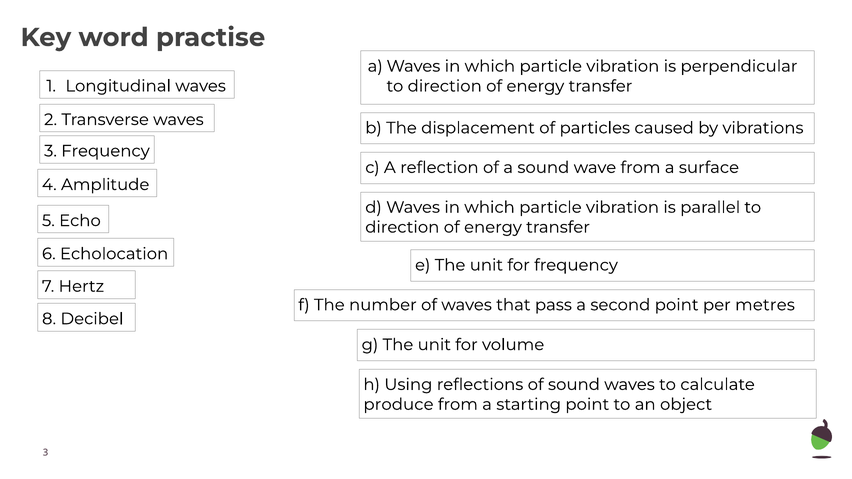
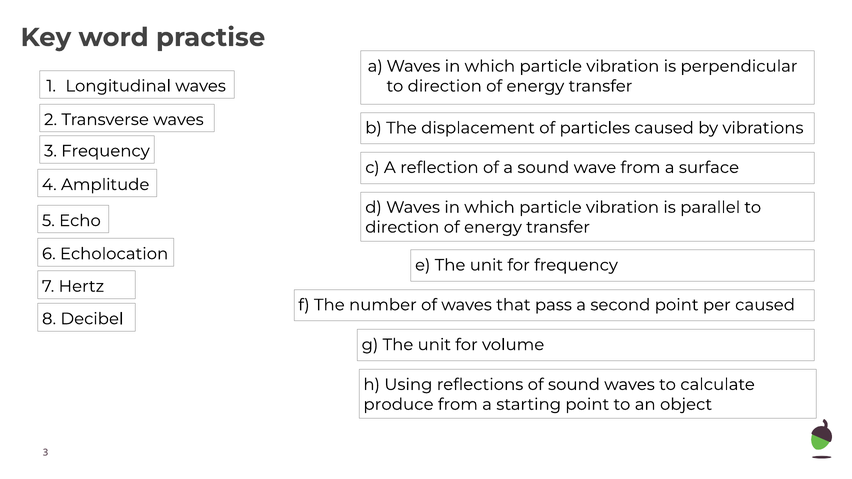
per metres: metres -> caused (765, 305)
